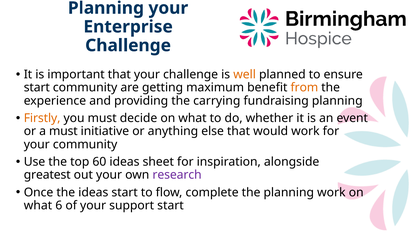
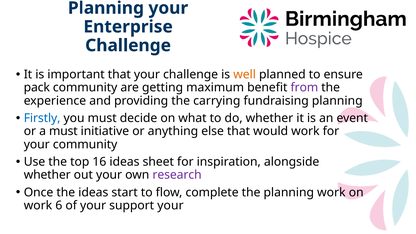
start: start -> pack (37, 88)
from colour: orange -> purple (304, 88)
Firstly colour: orange -> blue (42, 118)
60: 60 -> 16 (99, 162)
greatest: greatest -> whether (47, 175)
what: what -> work (38, 205)
support start: start -> your (170, 205)
